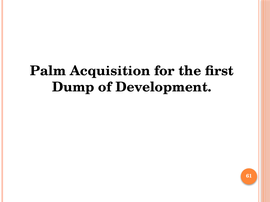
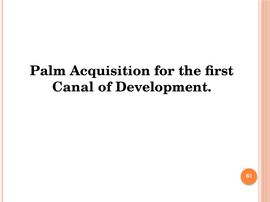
Dump: Dump -> Canal (73, 87)
